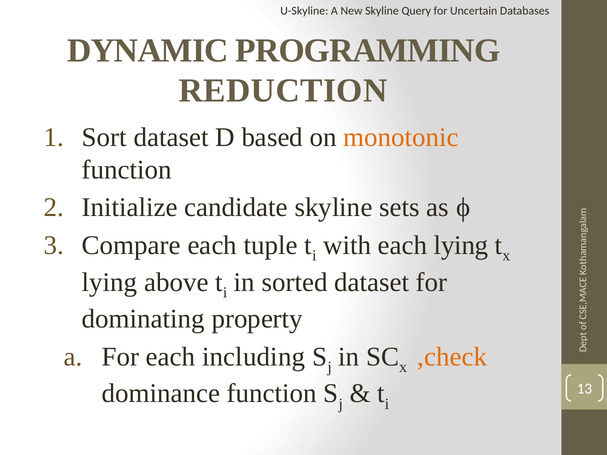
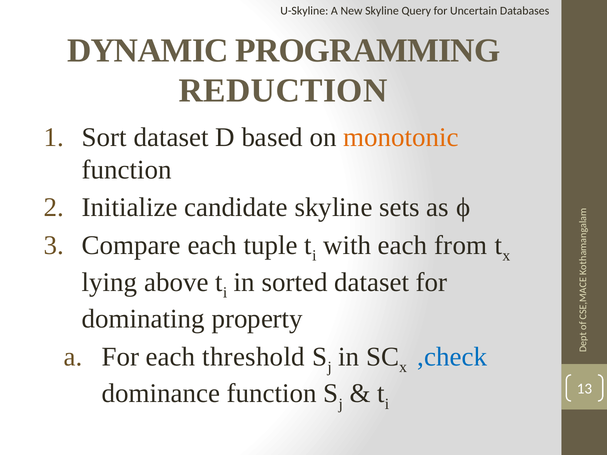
each lying: lying -> from (461, 245)
including: including -> threshold (254, 357)
,check colour: orange -> blue (452, 357)
